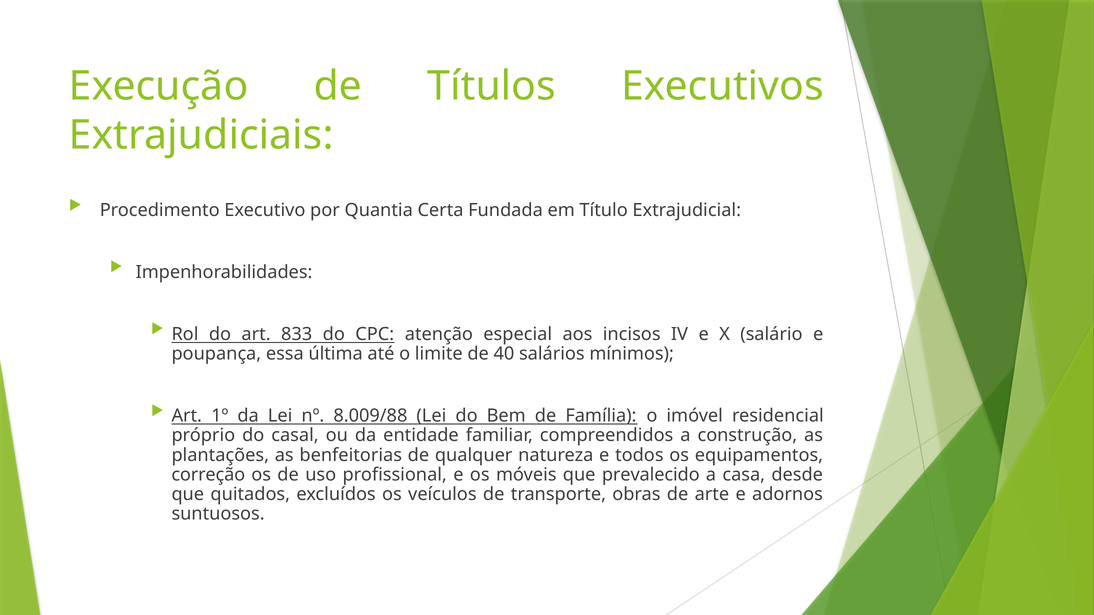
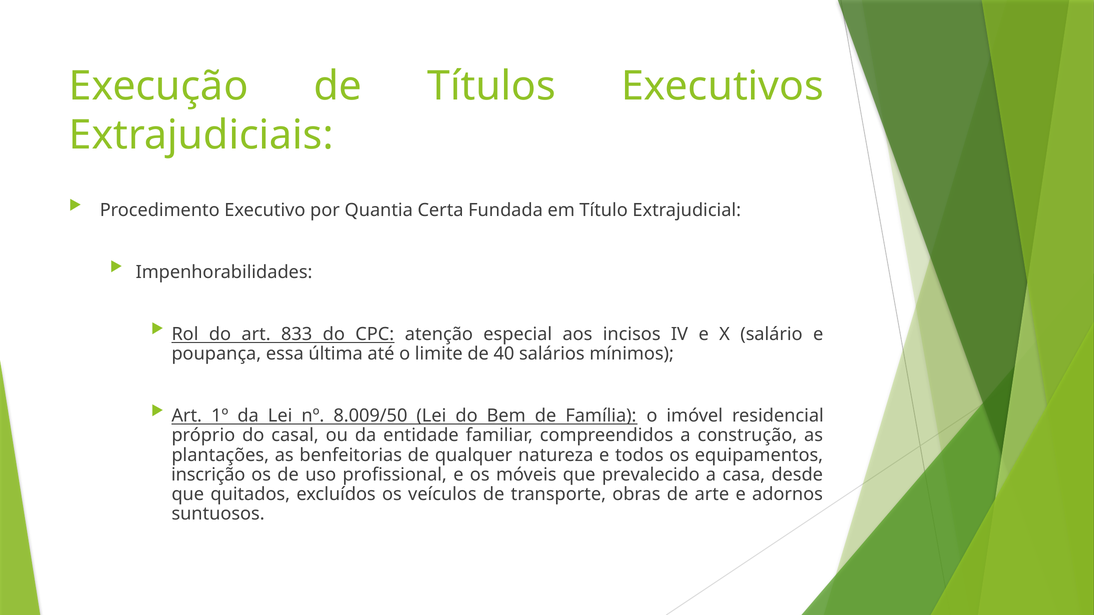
8.009/88: 8.009/88 -> 8.009/50 (370, 416)
correção: correção -> inscrição (208, 475)
